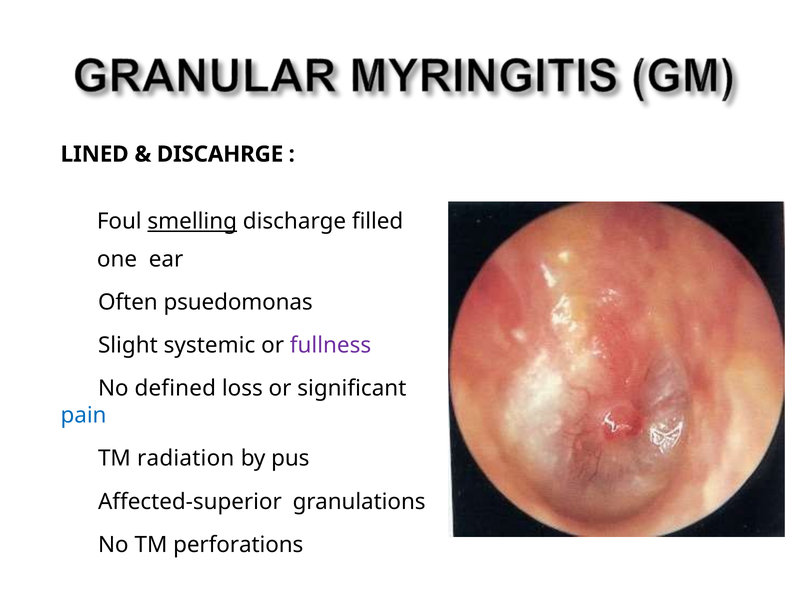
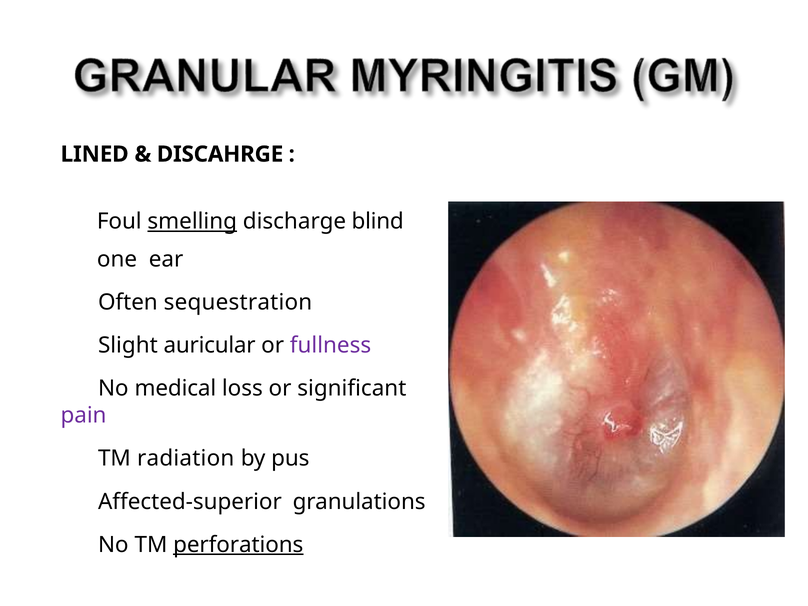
filled: filled -> blind (378, 221)
psuedomonas: psuedomonas -> sequestration (238, 302)
systemic: systemic -> auricular (210, 345)
defined: defined -> medical (175, 388)
pain colour: blue -> purple (84, 415)
perforations underline: none -> present (238, 545)
